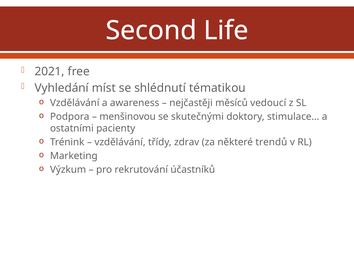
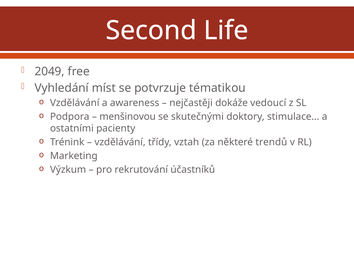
2021: 2021 -> 2049 (50, 72)
shlédnutí: shlédnutí -> potvrzuje (160, 88)
měsíců: měsíců -> dokáže (232, 103)
zdrav: zdrav -> vztah (187, 142)
